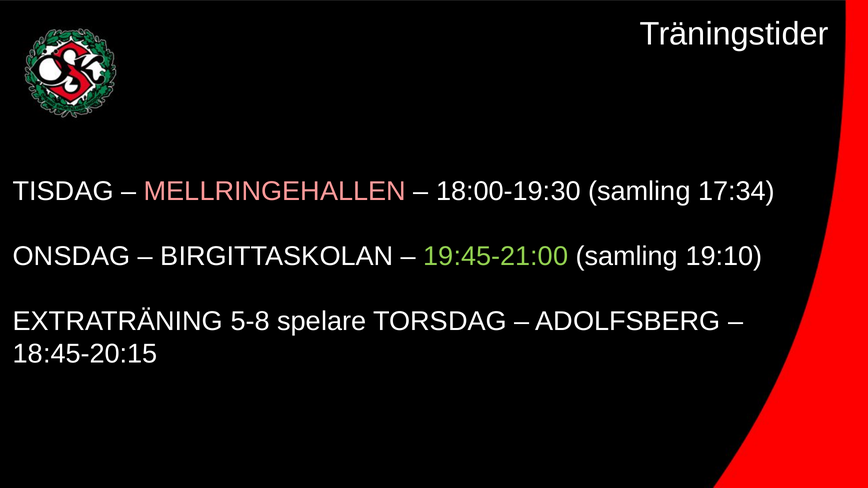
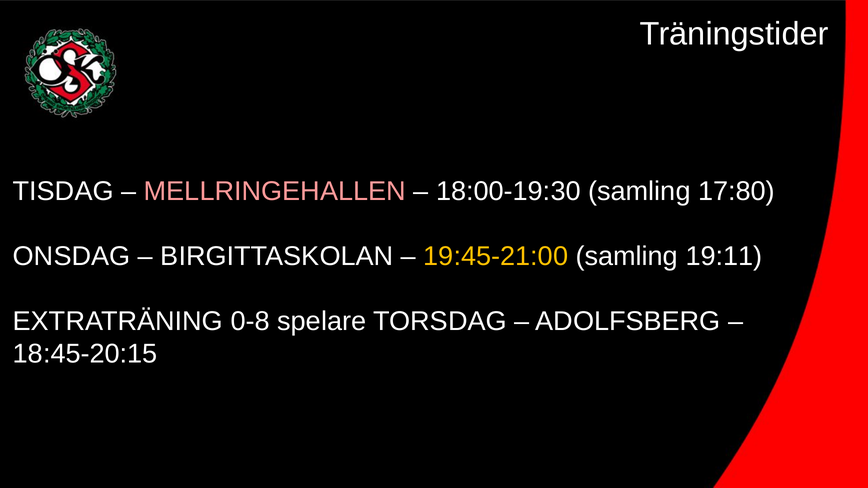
17:34: 17:34 -> 17:80 (737, 191)
19:45-21:00 colour: light green -> yellow (496, 256)
19:10: 19:10 -> 19:11 (724, 256)
5-8: 5-8 -> 0-8 (250, 321)
